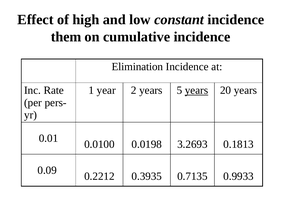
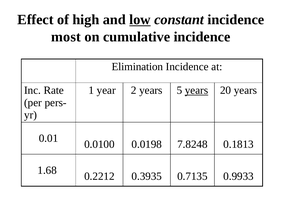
low underline: none -> present (140, 20)
them: them -> most (66, 37)
3.2693: 3.2693 -> 7.8248 (192, 144)
0.09: 0.09 -> 1.68 (47, 170)
